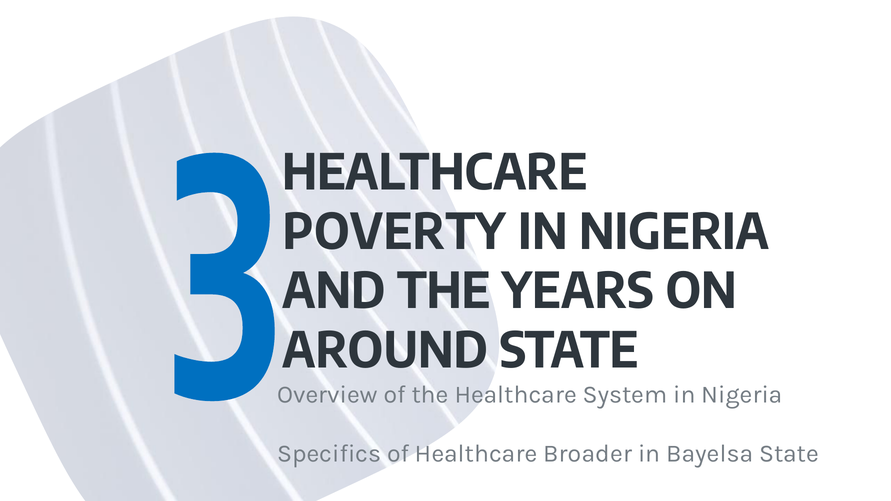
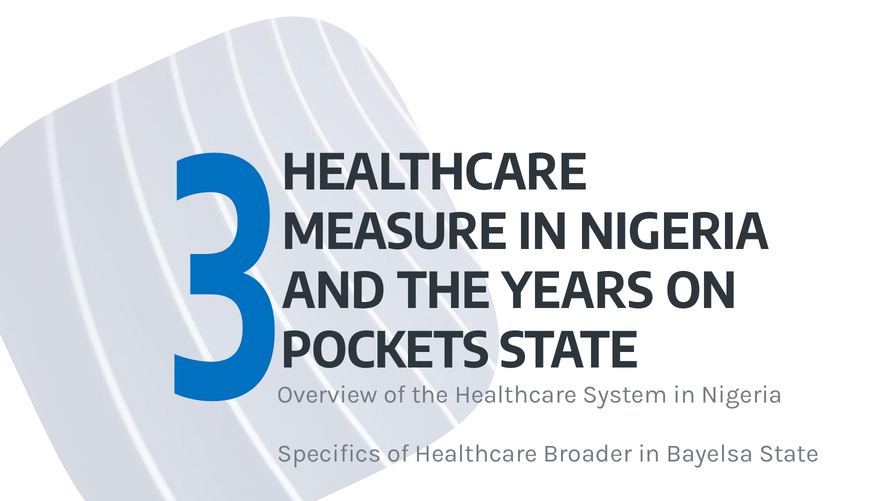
POVERTY: POVERTY -> MEASURE (395, 233)
AROUND: AROUND -> POCKETS (386, 352)
